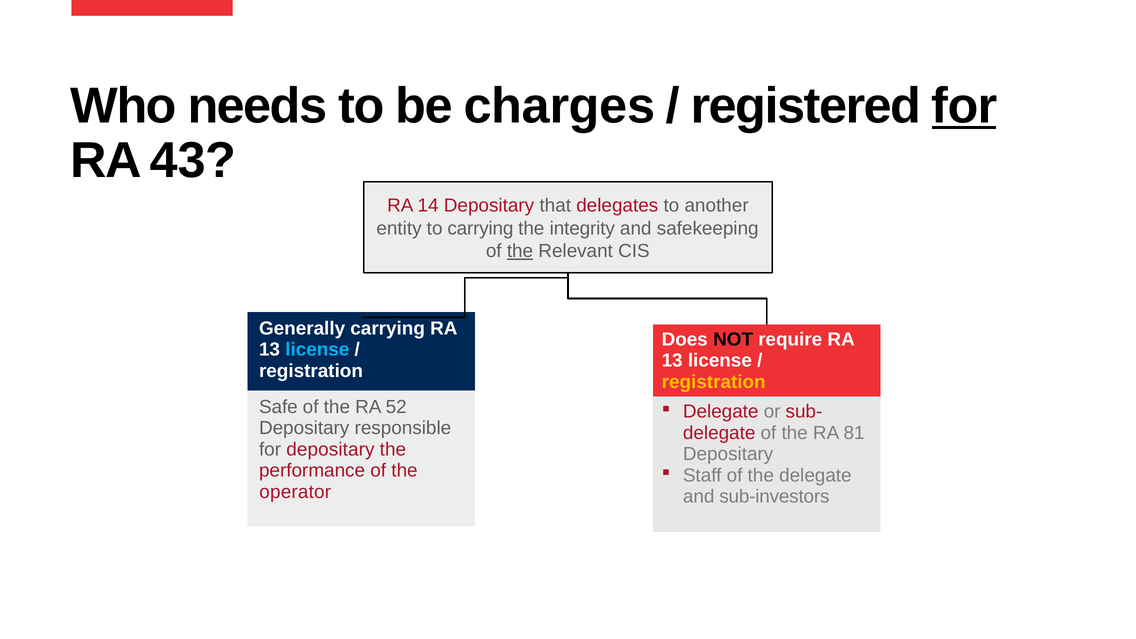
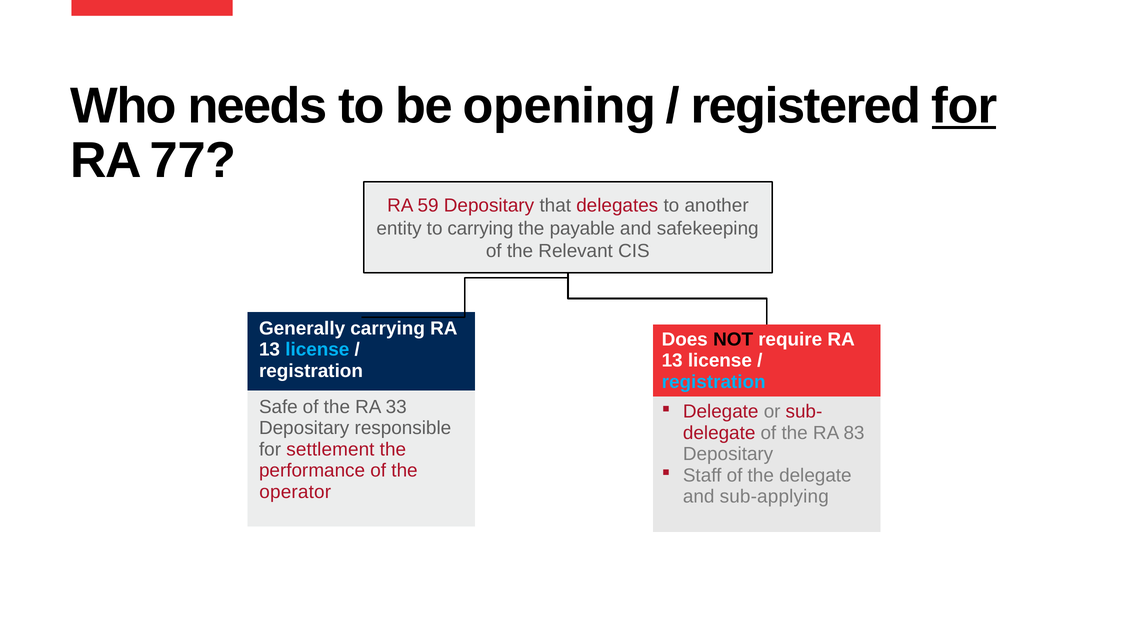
charges: charges -> opening (560, 106)
43: 43 -> 77 (193, 160)
14: 14 -> 59 (428, 206)
integrity: integrity -> payable (582, 228)
the underline: present -> none (520, 251)
registration colour: yellow -> light blue (714, 382)
52: 52 -> 33 (396, 407)
81: 81 -> 83 (854, 433)
for depositary: depositary -> settlement (330, 449)
sub-investors: sub-investors -> sub-applying (774, 497)
